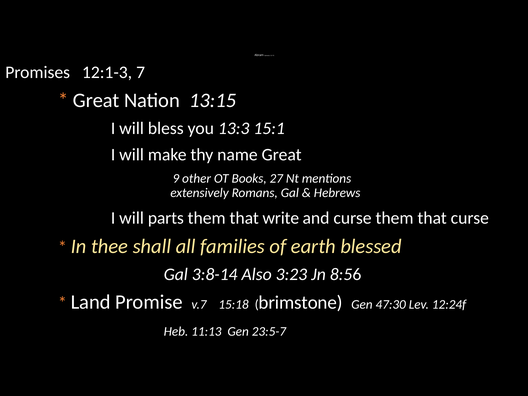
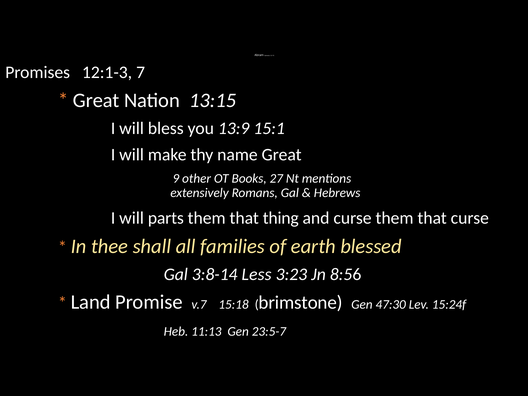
13:3: 13:3 -> 13:9 (234, 128)
write: write -> thing (281, 218)
Also: Also -> Less (257, 274)
12:24f: 12:24f -> 15:24f (449, 304)
